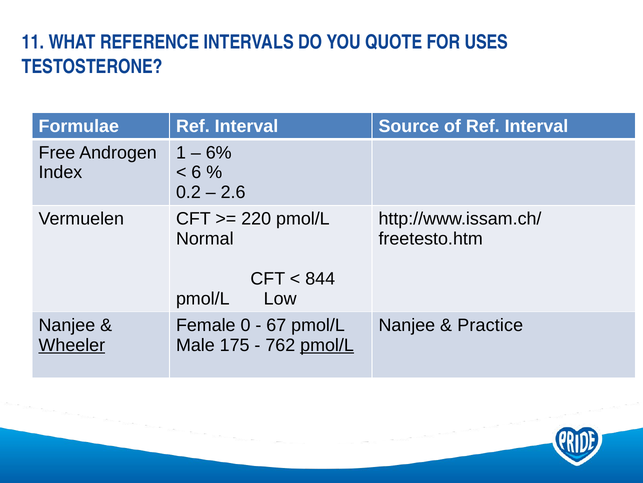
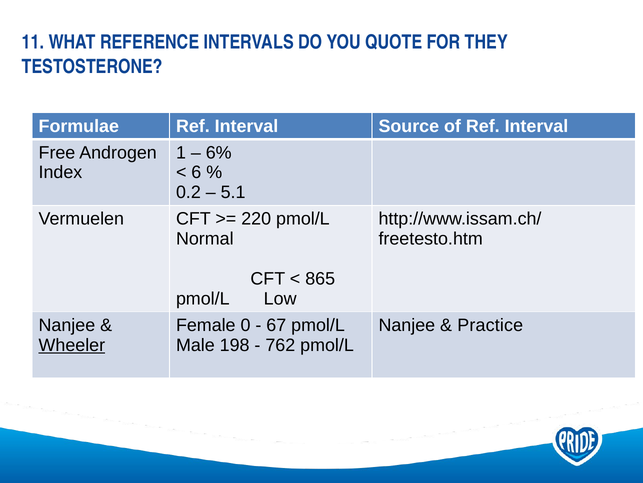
USES: USES -> THEY (486, 42)
2.6: 2.6 -> 5.1 (233, 192)
844: 844 -> 865 (320, 278)
175: 175 -> 198 (235, 345)
pmol/L underline: present -> none (327, 345)
